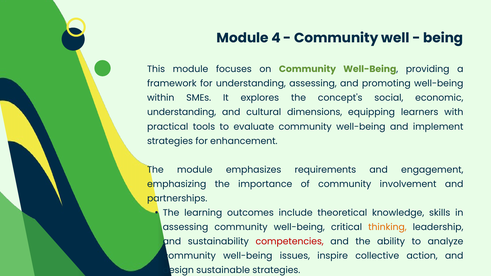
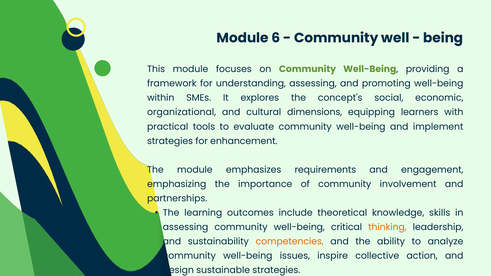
4: 4 -> 6 (276, 38)
understanding: understanding -> organizational (182, 112)
competencies colour: red -> orange (290, 242)
